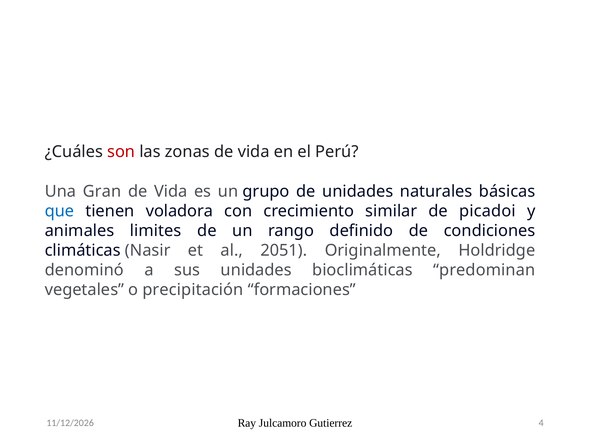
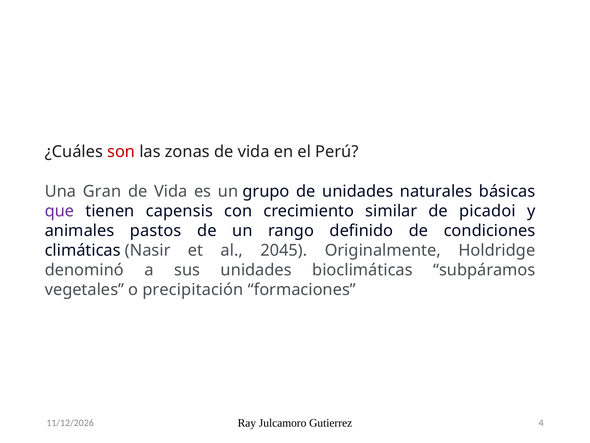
que colour: blue -> purple (59, 211)
voladora: voladora -> capensis (179, 211)
limites: limites -> pastos (156, 230)
2051: 2051 -> 2045 (284, 250)
predominan: predominan -> subpáramos (484, 270)
